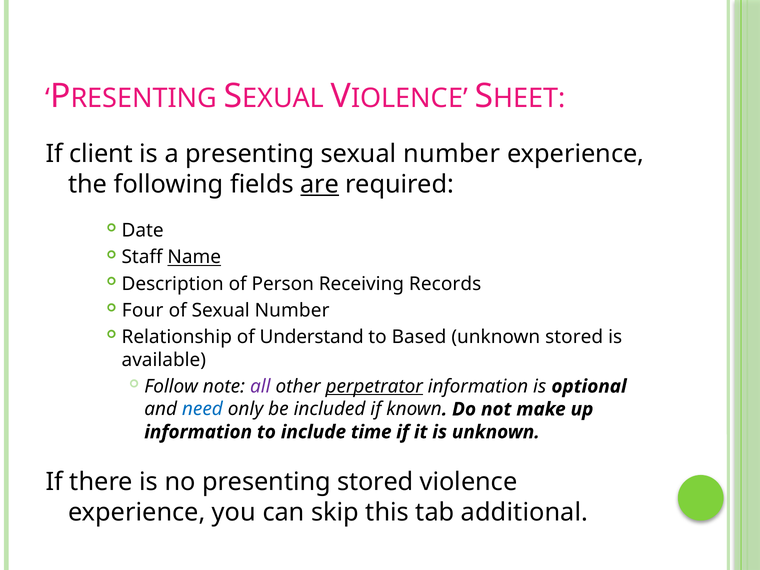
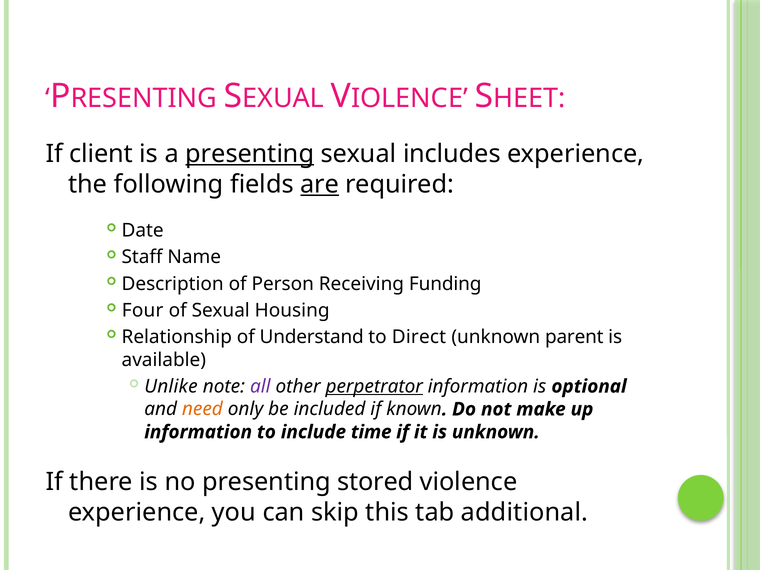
presenting underline: none -> present (250, 154)
number: number -> includes (452, 154)
Name underline: present -> none (194, 257)
Records: Records -> Funding (445, 284)
of Sexual Number: Number -> Housing (292, 310)
Based: Based -> Direct (419, 337)
unknown stored: stored -> parent (574, 337)
Follow: Follow -> Unlike (171, 386)
need colour: blue -> orange (202, 409)
